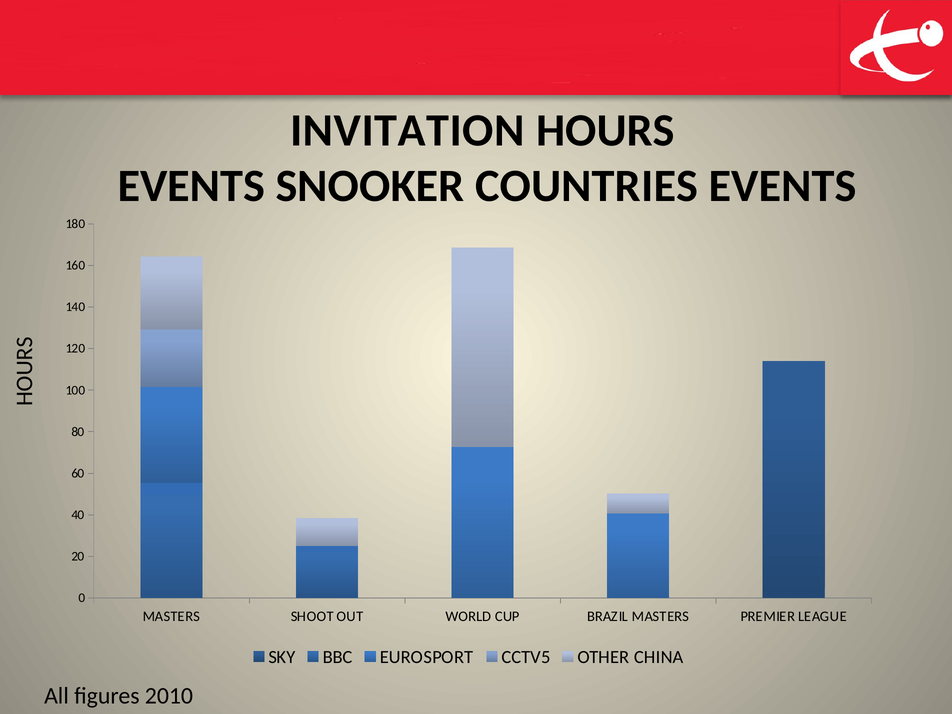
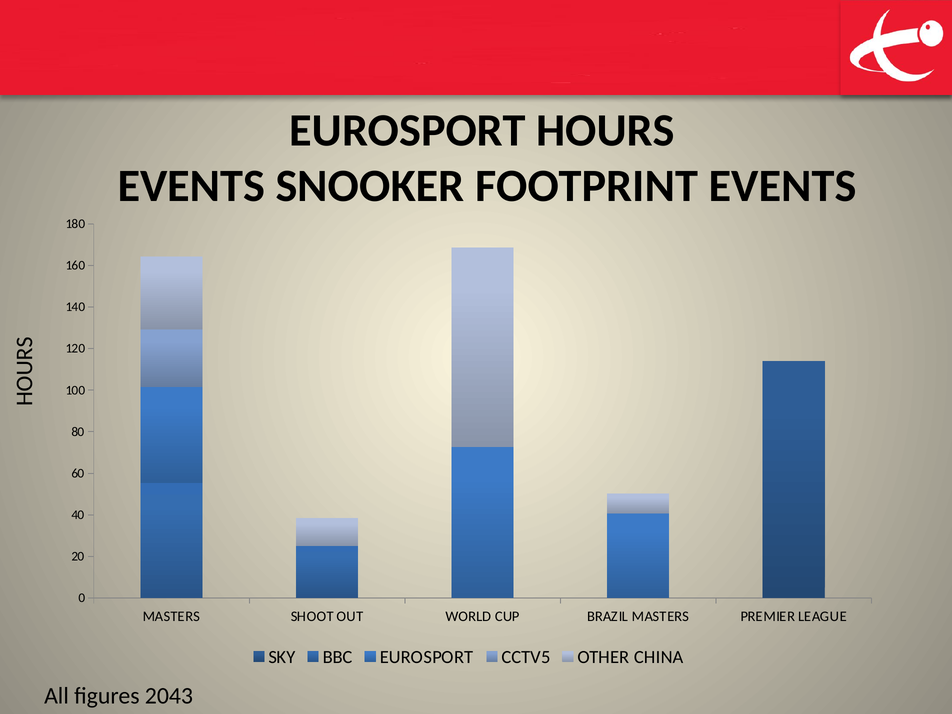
INVITATION: INVITATION -> EUROSPORT (408, 130)
COUNTRIES: COUNTRIES -> FOOTPRINT (587, 186)
2010: 2010 -> 2043 (169, 696)
